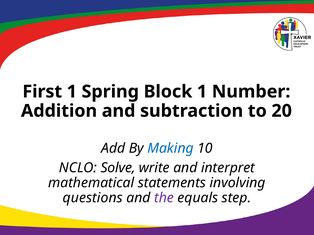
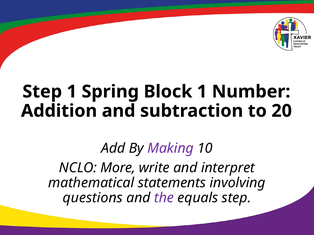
First: First -> Step (42, 92)
Making colour: blue -> purple (171, 149)
Solve: Solve -> More (118, 168)
